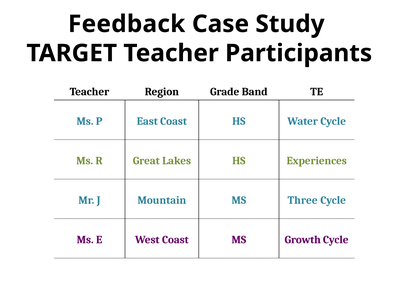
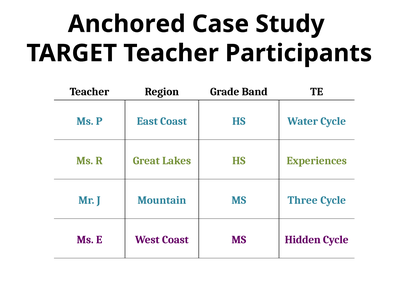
Feedback: Feedback -> Anchored (127, 24)
Growth: Growth -> Hidden (303, 240)
